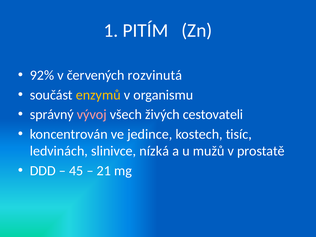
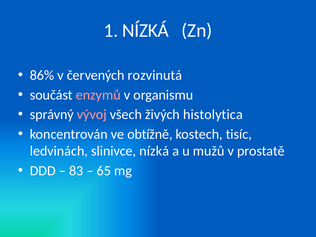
1 PITÍM: PITÍM -> NÍZKÁ (146, 31)
92%: 92% -> 86% (42, 75)
enzymů colour: yellow -> pink (98, 95)
cestovateli: cestovateli -> histolytica (213, 115)
jedince: jedince -> obtížně (150, 134)
45: 45 -> 83 (76, 171)
21: 21 -> 65 (104, 171)
